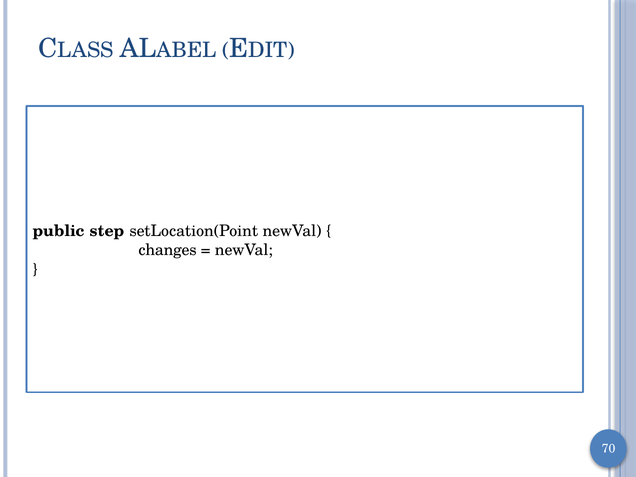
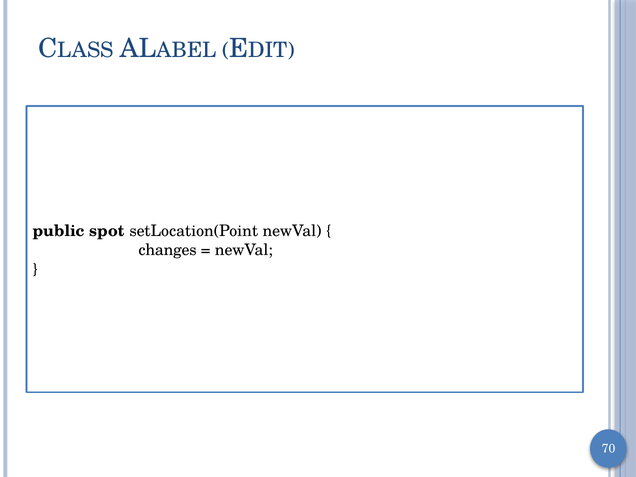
step: step -> spot (107, 231)
